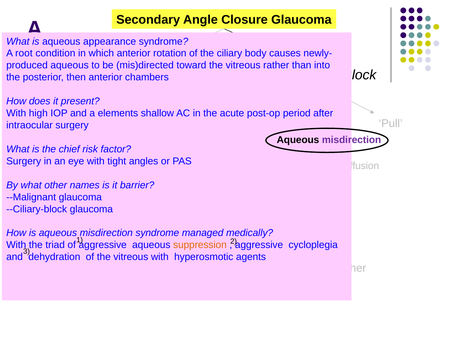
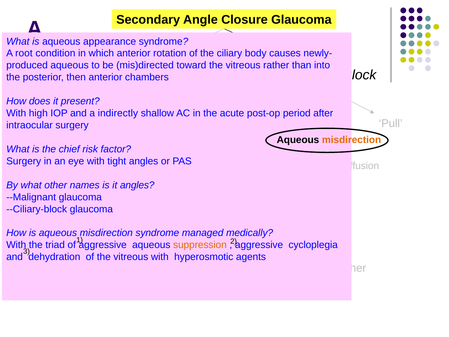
elements: elements -> indirectly (118, 113)
misdirection colour: purple -> orange (352, 140)
it barrier: barrier -> angles (137, 185)
